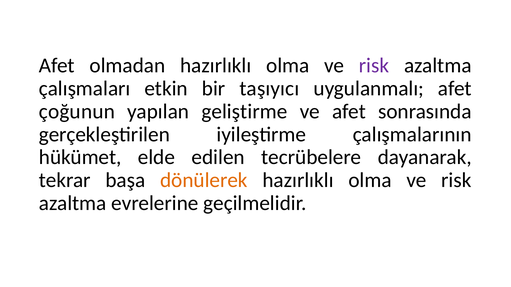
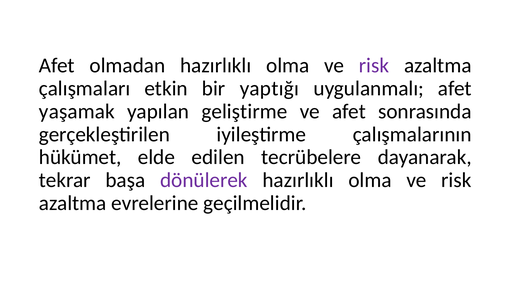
taşıyıcı: taşıyıcı -> yaptığı (269, 89)
çoğunun: çoğunun -> yaşamak (77, 112)
dönülerek colour: orange -> purple (204, 181)
